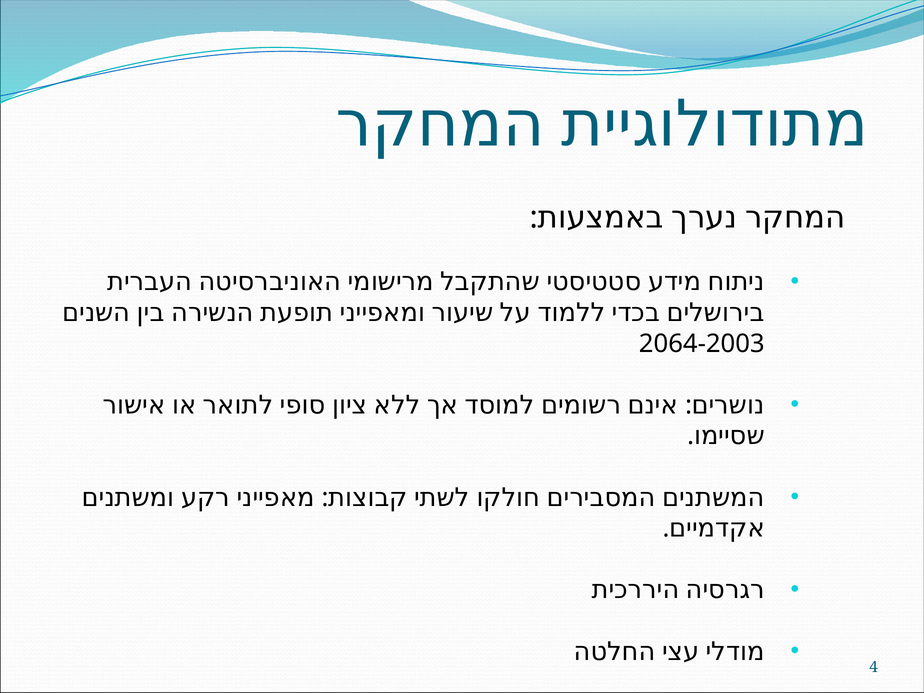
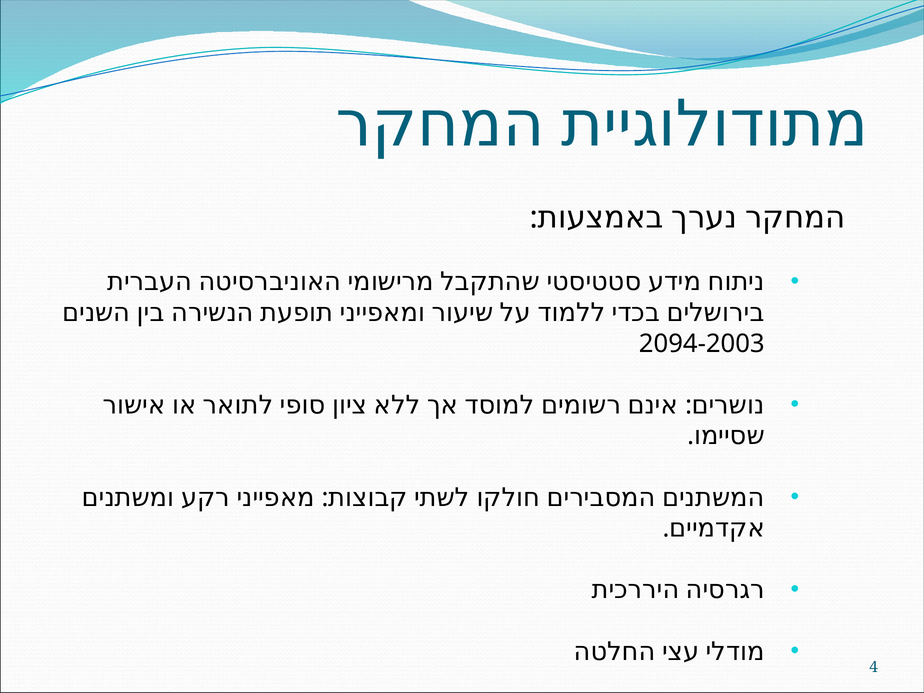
2064-2003: 2064-2003 -> 2094-2003 (702, 344)
